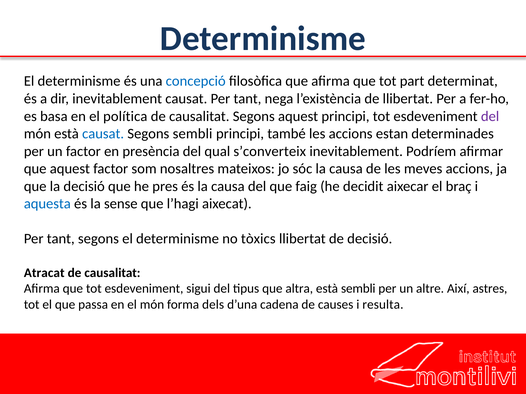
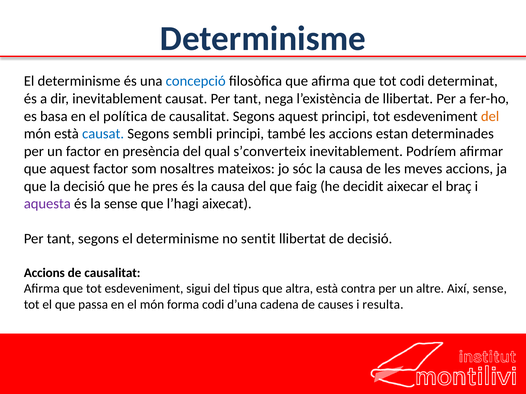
tot part: part -> codi (412, 81)
del colour: purple -> orange (490, 116)
aquesta colour: blue -> purple (47, 204)
tòxics: tòxics -> sentit (258, 239)
Atracat: Atracat -> Accions (44, 273)
està sembli: sembli -> contra (358, 289)
Així astres: astres -> sense (490, 289)
forma dels: dels -> codi (213, 305)
